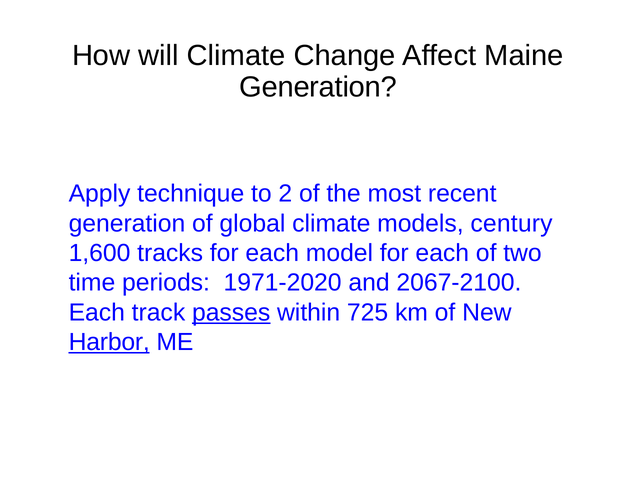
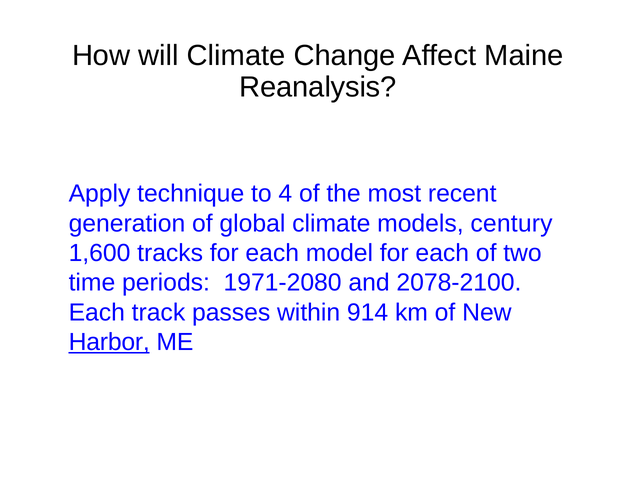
Generation: Generation -> Reanalysis (318, 87)
2: 2 -> 4 (285, 194)
1971-2020: 1971-2020 -> 1971-2080 (283, 283)
2067-2100: 2067-2100 -> 2078-2100 (459, 283)
passes underline: present -> none (231, 312)
725: 725 -> 914 (368, 312)
